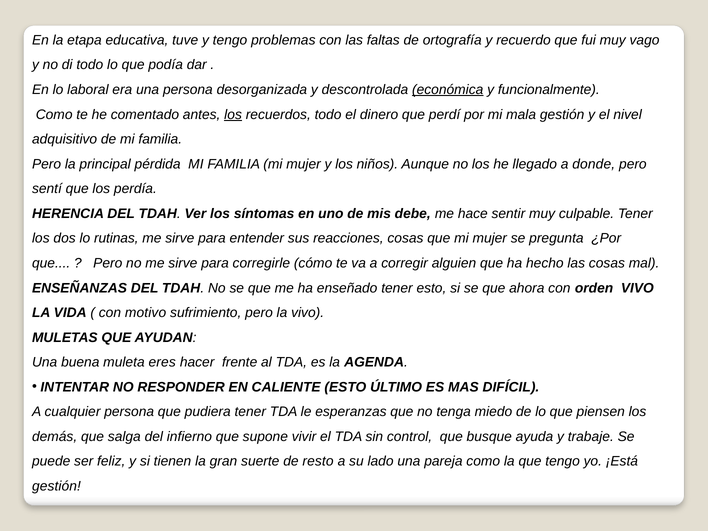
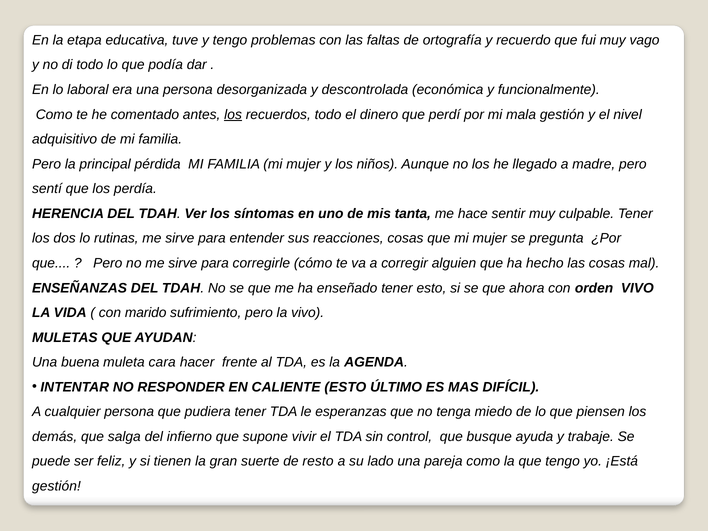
económica underline: present -> none (448, 90)
donde: donde -> madre (594, 164)
debe: debe -> tanta (413, 214)
motivo: motivo -> marido (146, 313)
eres: eres -> cara (162, 362)
